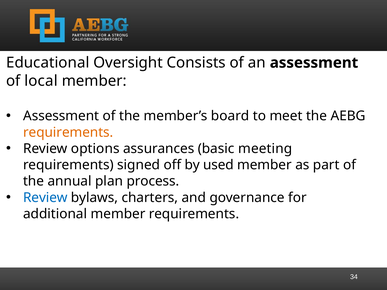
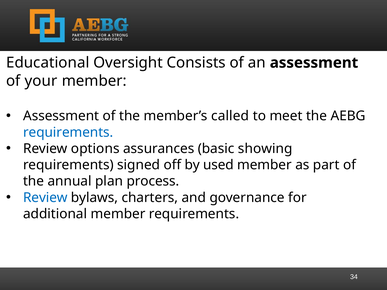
local: local -> your (41, 81)
board: board -> called (230, 116)
requirements colour: orange -> blue (68, 132)
meeting: meeting -> showing (265, 149)
